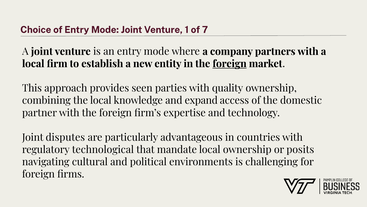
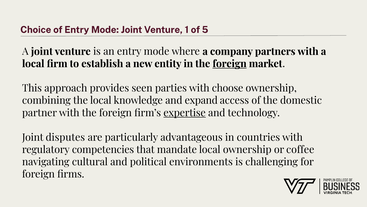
7: 7 -> 5 (205, 30)
quality: quality -> choose (228, 88)
expertise underline: none -> present (185, 113)
technological: technological -> competencies (103, 149)
posits: posits -> coffee (300, 149)
